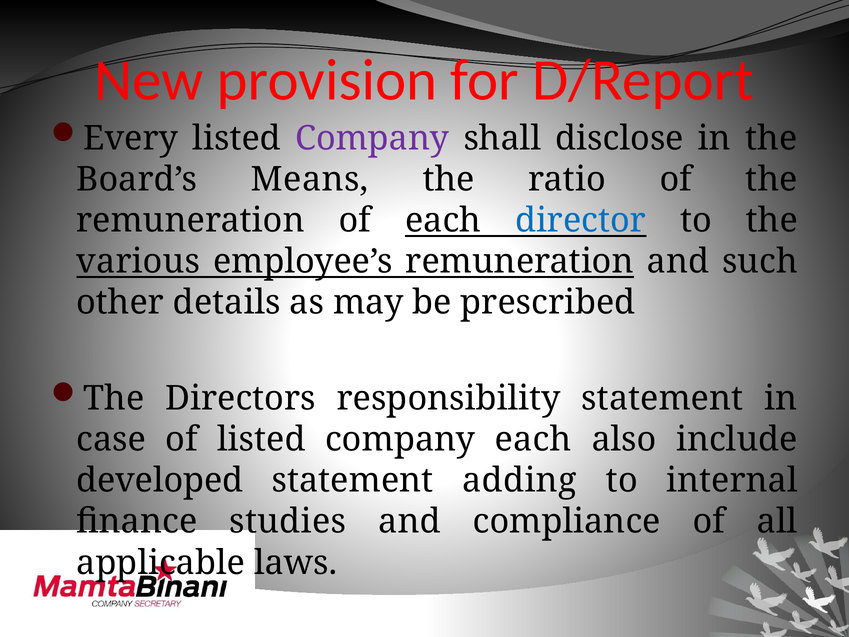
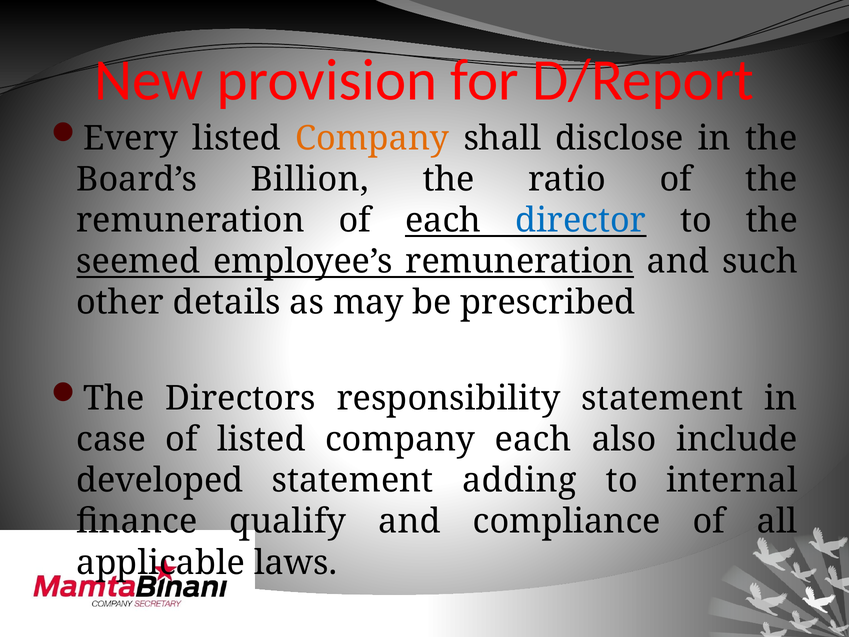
Company colour: purple -> orange (372, 138)
Means: Means -> Billion (310, 179)
various: various -> seemed (138, 261)
studies: studies -> qualify (288, 521)
